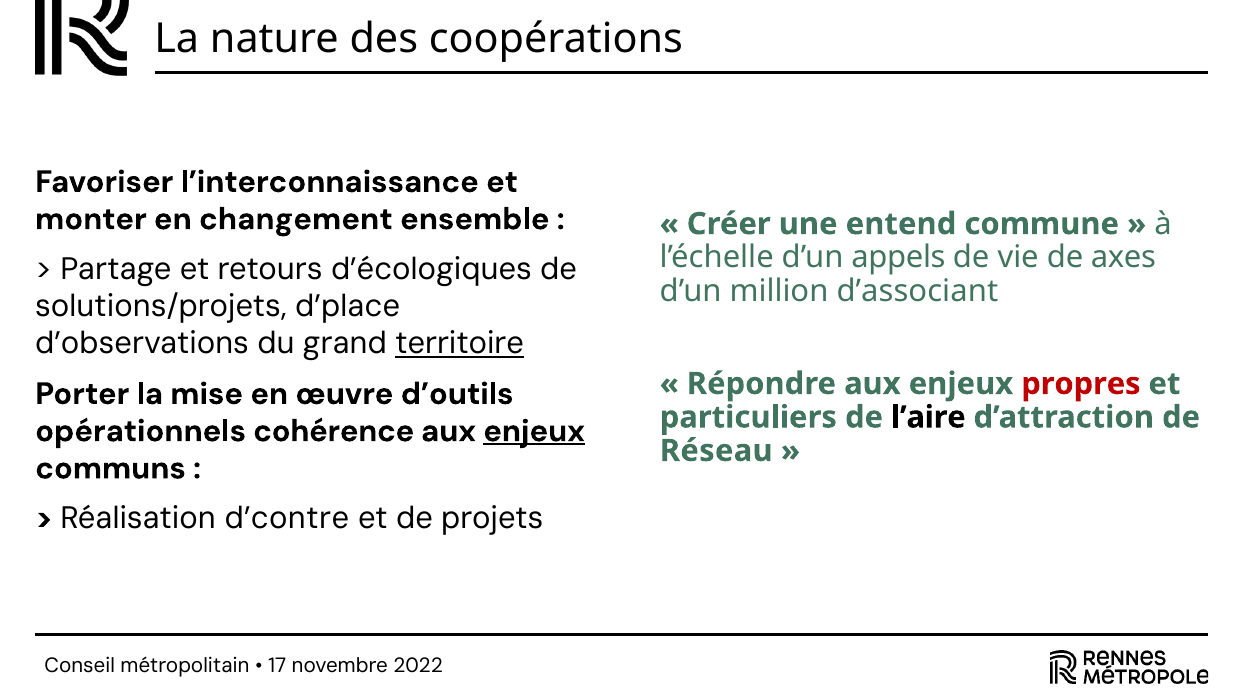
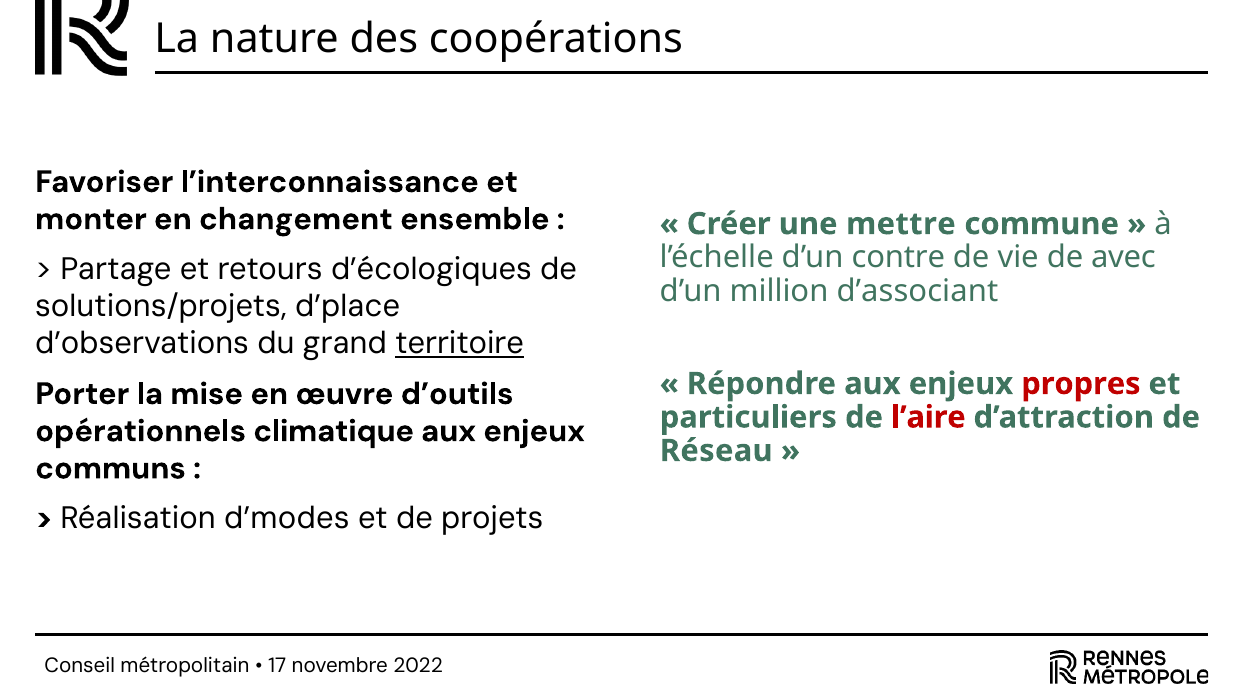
entend: entend -> mettre (901, 224)
appels: appels -> contre (898, 257)
axes: axes -> avec (1123, 257)
l’aire colour: black -> red (928, 417)
cohérence: cohérence -> climatique (334, 431)
enjeux underline: present -> none (534, 431)
d’contre: d’contre -> d’modes (287, 518)
